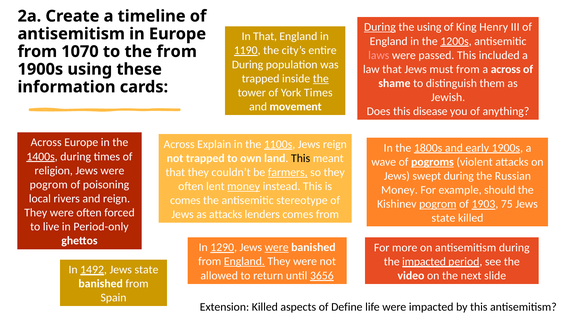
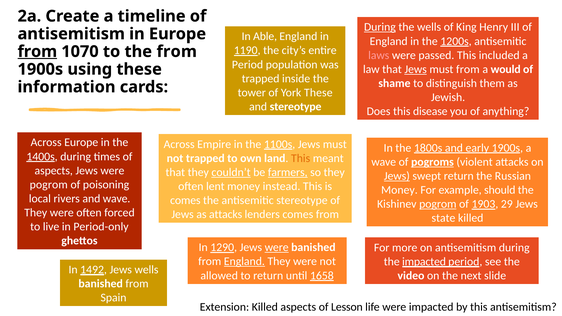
the using: using -> wells (429, 27)
In That: That -> Able (265, 36)
from underline: none -> present (37, 52)
During: During -> Period (247, 65)
Jews underline: none -> present (416, 69)
a across: across -> would (506, 69)
the underline: present -> none (321, 79)
York Times: Times -> These (318, 93)
and movement: movement -> stereotype (296, 107)
Explain: Explain -> Empire (214, 144)
1100s Jews reign: reign -> must (335, 144)
This colour: black -> orange (301, 158)
religion: religion -> aspects (54, 171)
couldn’t underline: none -> present (231, 172)
Jews underline: none -> present (397, 176)
swept during: during -> return (459, 176)
money underline: present -> none (244, 186)
and reign: reign -> wave (117, 199)
75: 75 -> 29 (507, 204)
1492 Jews state: state -> wells (147, 270)
3656: 3656 -> 1658 (322, 276)
Define: Define -> Lesson (347, 307)
